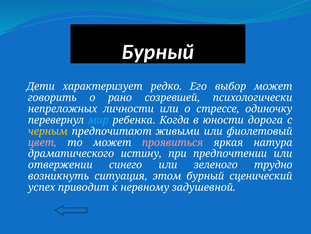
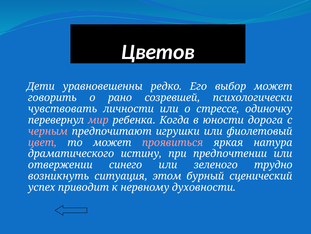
Бурный: Бурный -> Цветов (158, 52)
характеризует: характеризует -> уравновешенны (103, 86)
непреложных: непреложных -> чувствовать (63, 109)
мир colour: light blue -> pink (98, 120)
черным colour: yellow -> pink (48, 131)
живыми: живыми -> игрушки (178, 131)
задушевной: задушевной -> духовности (204, 187)
